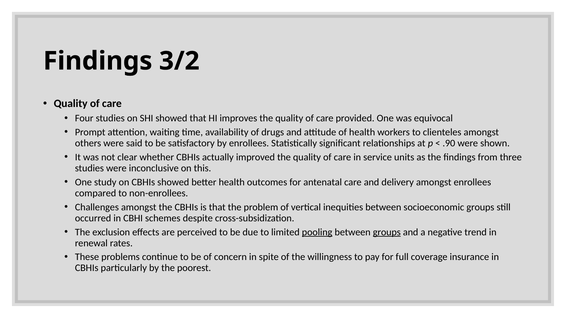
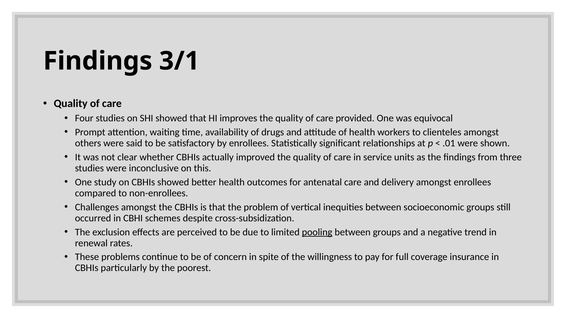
3/2: 3/2 -> 3/1 (179, 61)
.90: .90 -> .01 (449, 143)
groups underline: present -> none (387, 232)
